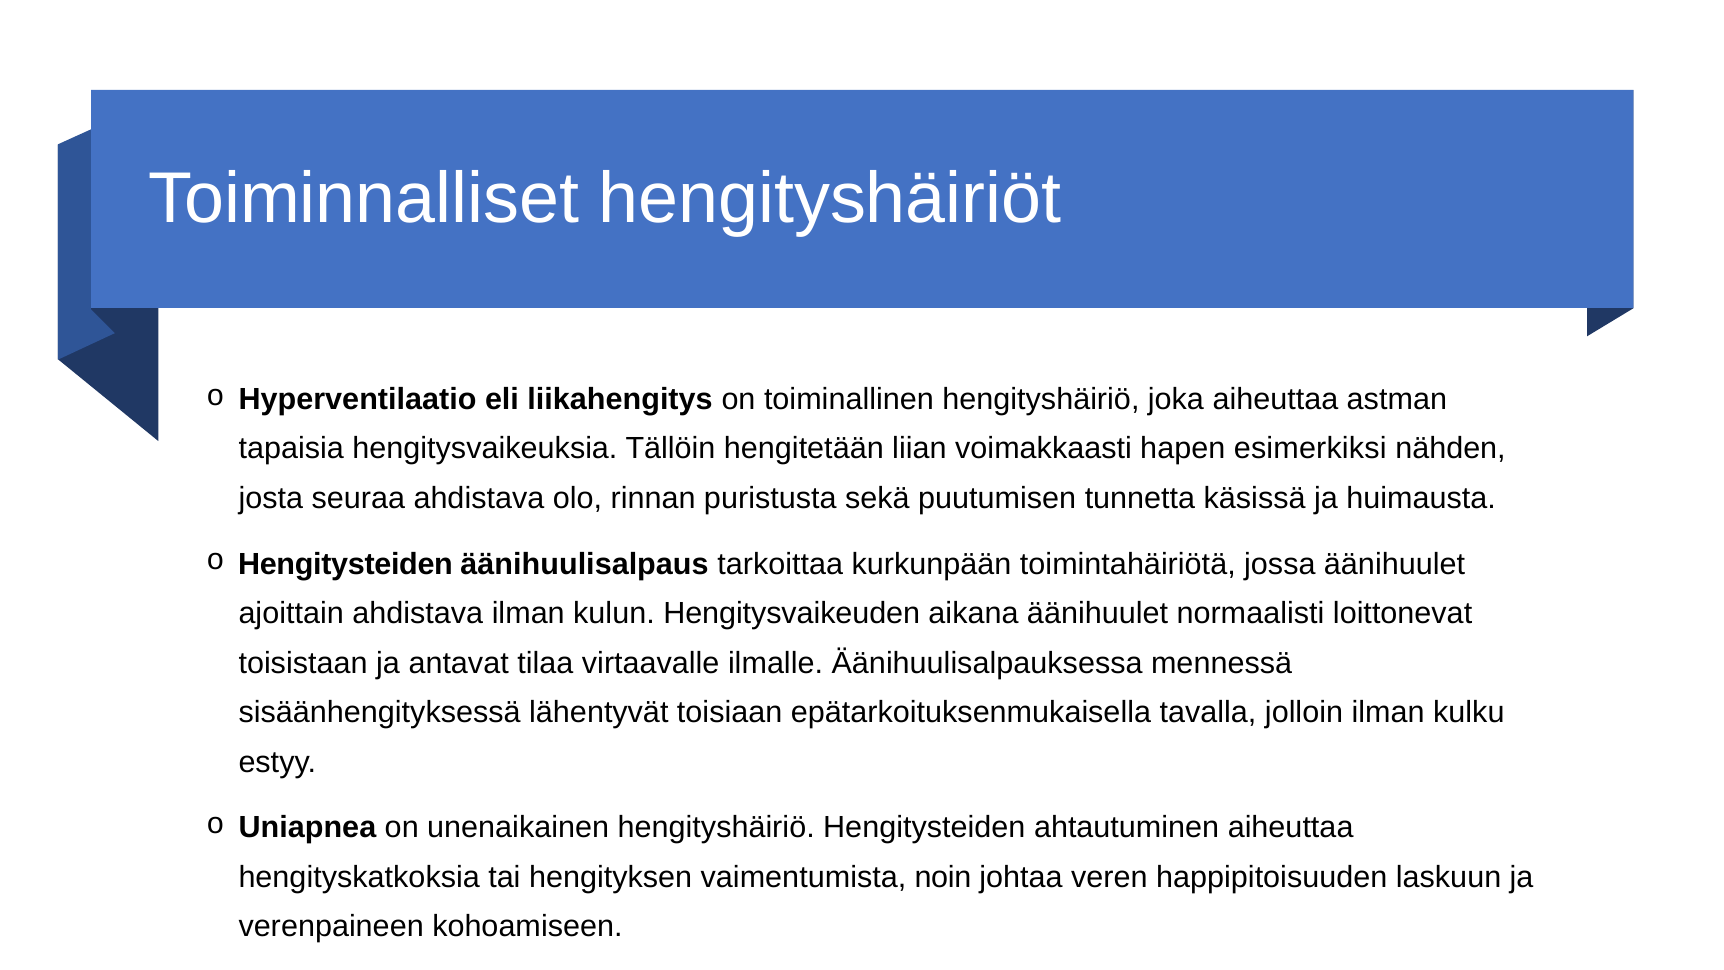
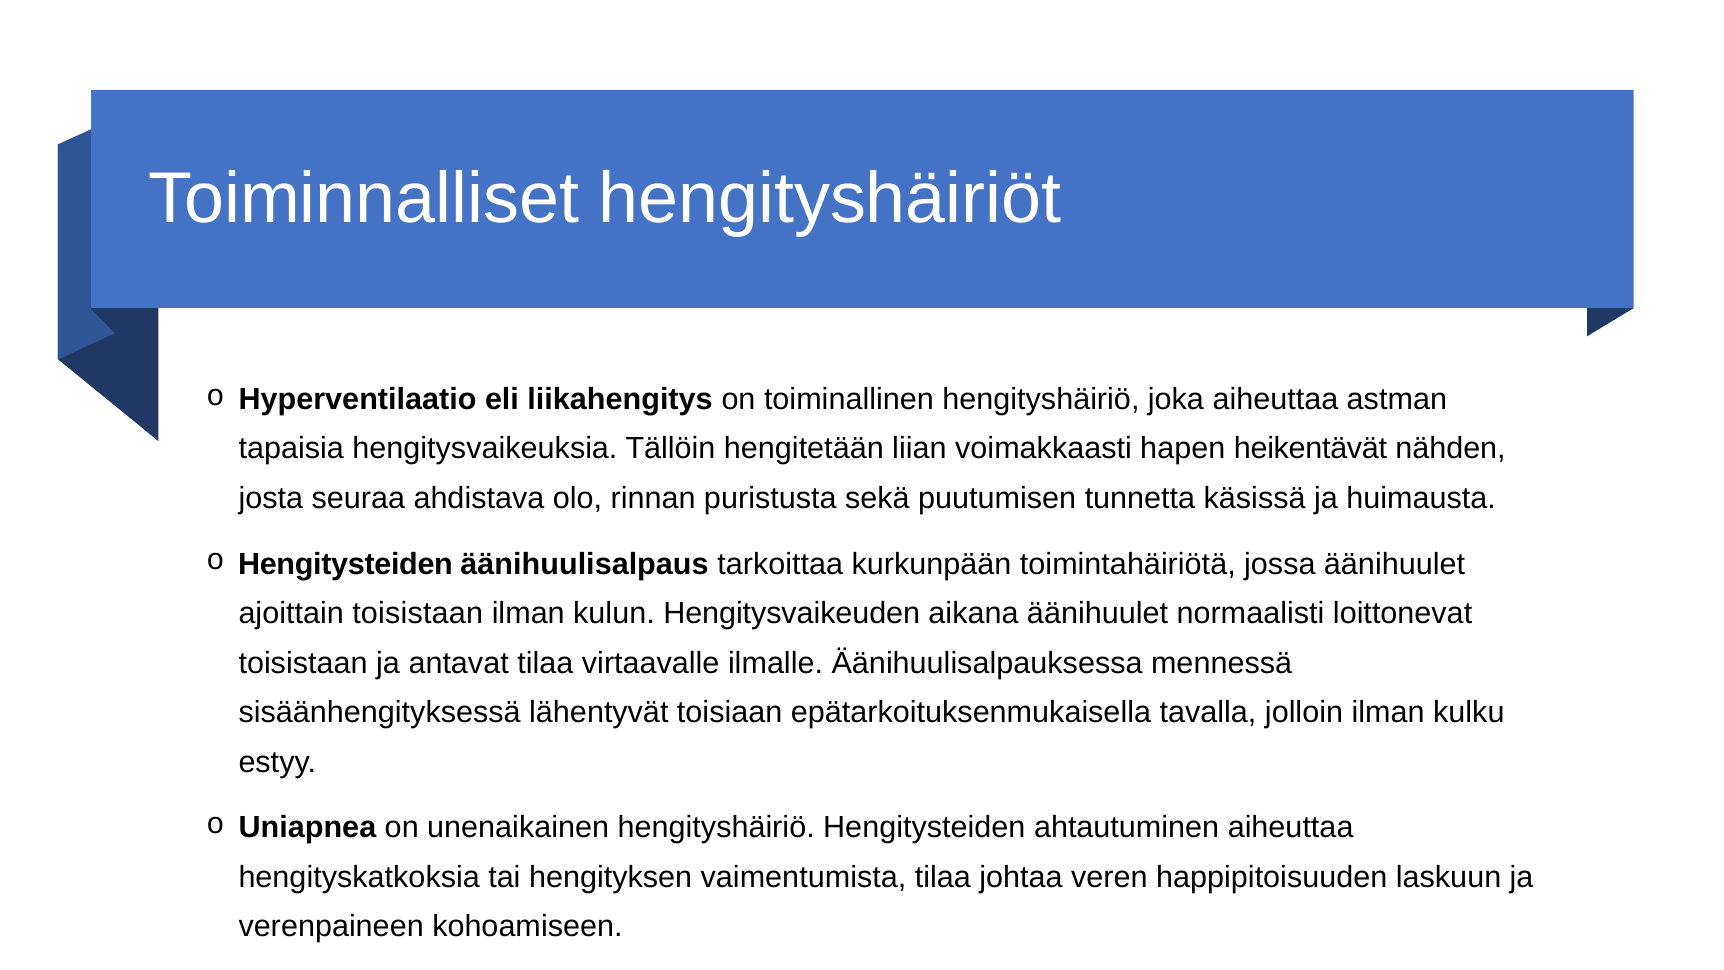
esimerkiksi: esimerkiksi -> heikentävät (1310, 449)
ajoittain ahdistava: ahdistava -> toisistaan (418, 613)
vaimentumista noin: noin -> tilaa (943, 877)
